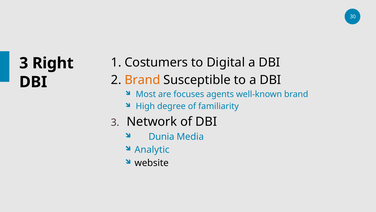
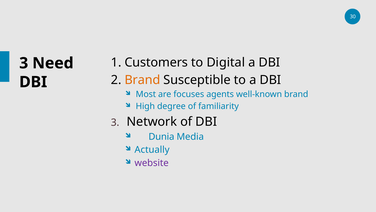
Costumers: Costumers -> Customers (156, 62)
Right: Right -> Need (53, 63)
Analytic: Analytic -> Actually (152, 150)
website colour: black -> purple (152, 163)
